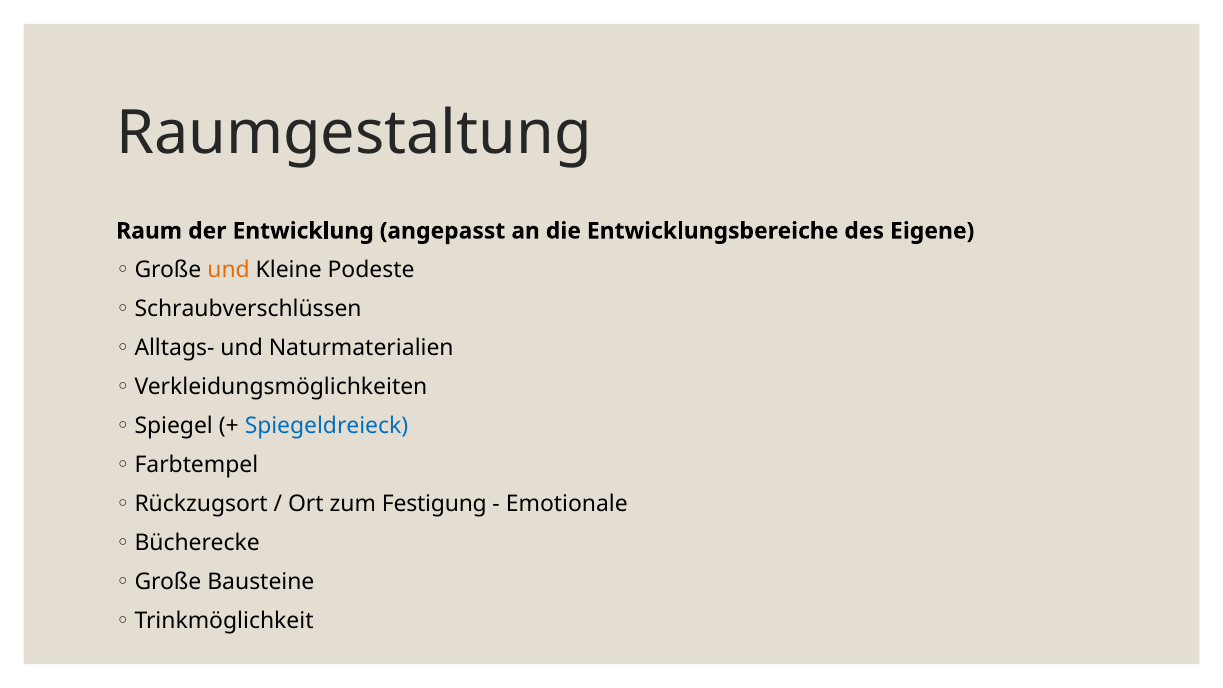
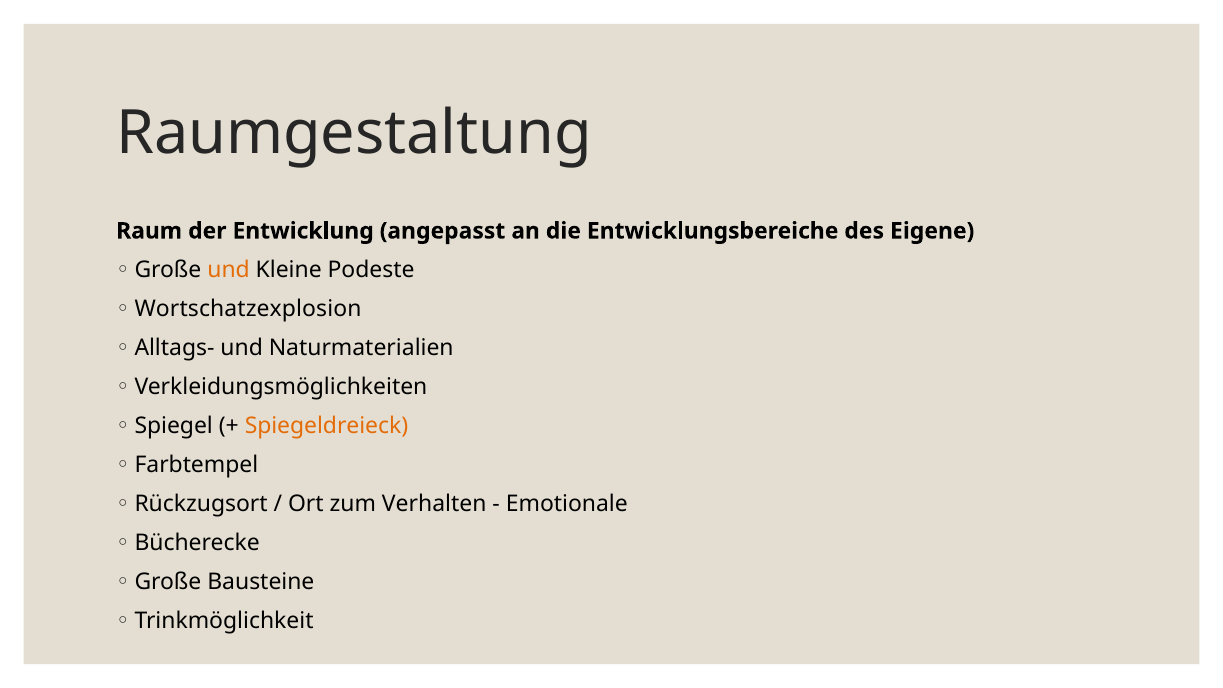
Schraubverschlüssen: Schraubverschlüssen -> Wortschatzexplosion (248, 309)
Spiegeldreieck colour: blue -> orange (326, 426)
Festigung: Festigung -> Verhalten (434, 504)
